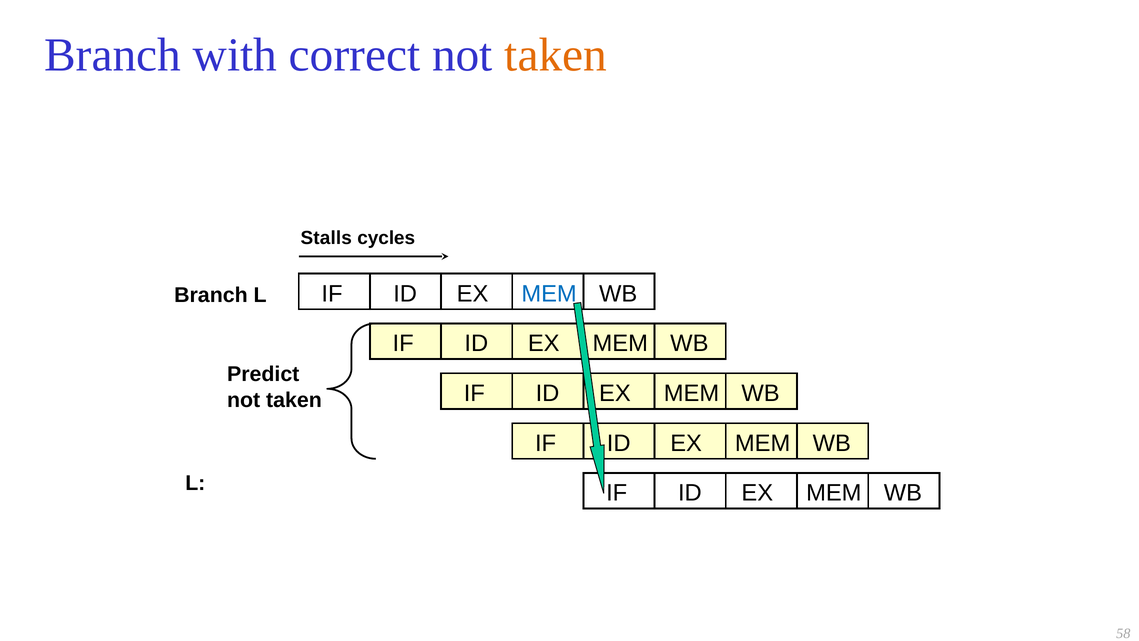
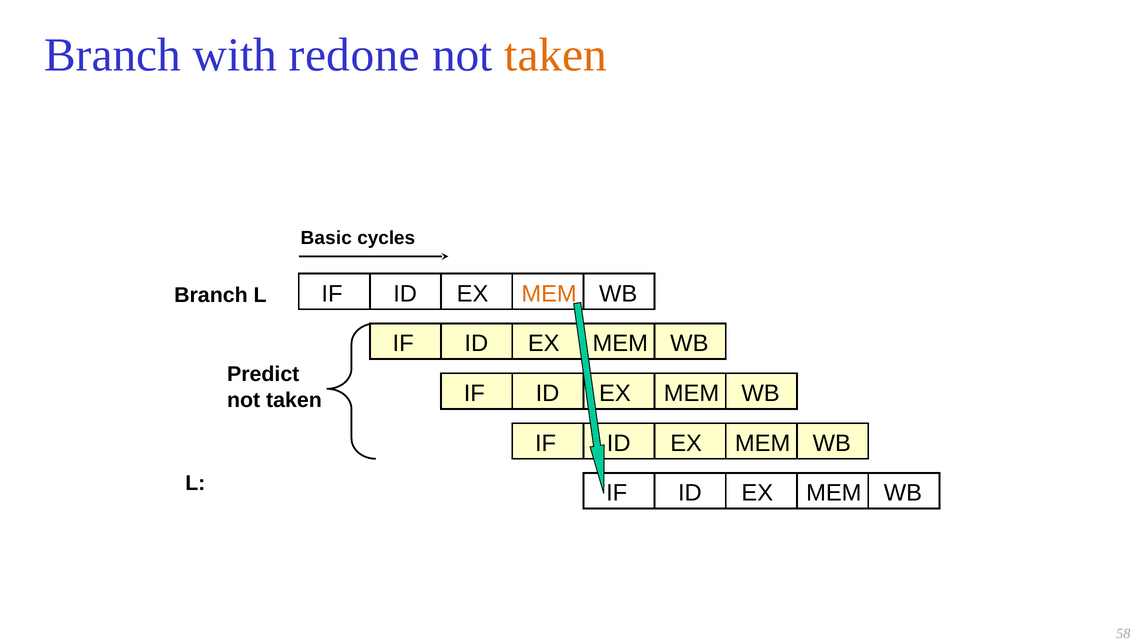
correct: correct -> redone (354, 55)
Stalls: Stalls -> Basic (326, 238)
MEM colour: blue -> orange (549, 294)
